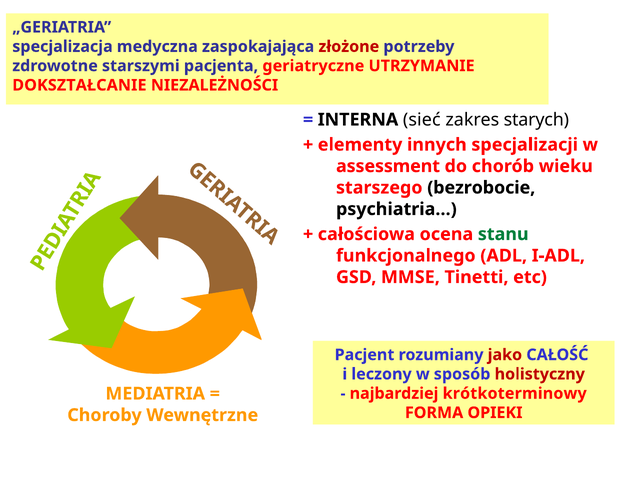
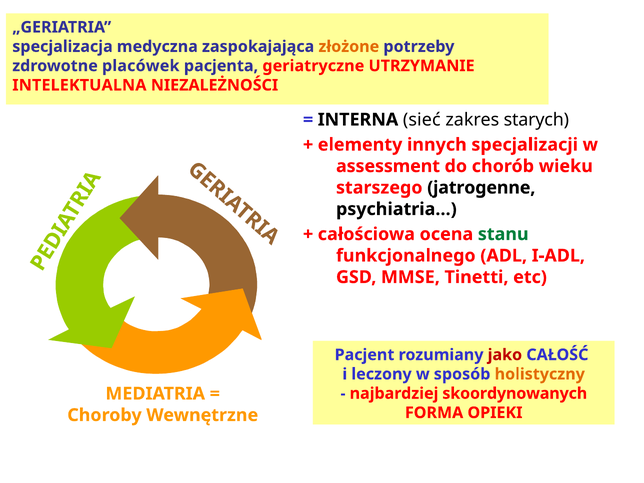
złożone colour: red -> orange (349, 47)
starszymi: starszymi -> placówek (141, 66)
DOKSZTAŁCANIE: DOKSZTAŁCANIE -> INTELEKTUALNA (79, 85)
bezrobocie: bezrobocie -> jatrogenne (481, 188)
holistyczny colour: red -> orange (540, 374)
krótkoterminowy: krótkoterminowy -> skoordynowanych (515, 393)
